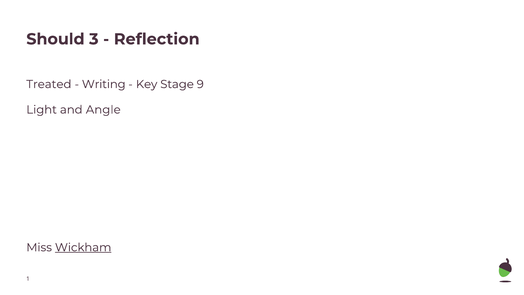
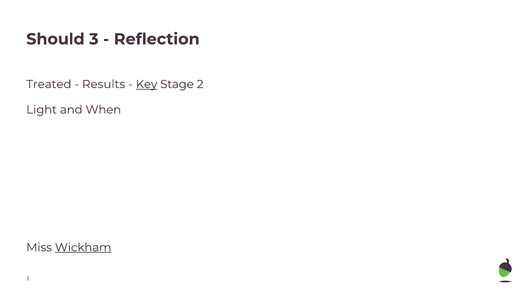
Writing: Writing -> Results (104, 84)
Key underline: none -> present (147, 84)
9: 9 -> 2 (200, 84)
Angle: Angle -> When (103, 110)
